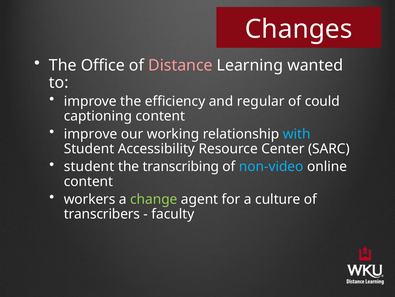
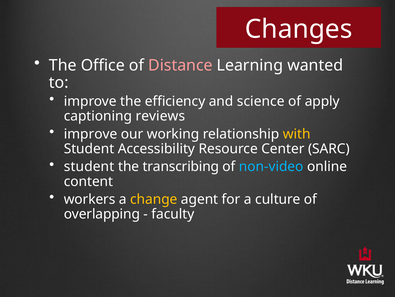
regular: regular -> science (261, 101)
could: could -> apply (322, 101)
captioning content: content -> reviews (160, 116)
with colour: light blue -> yellow (297, 134)
change colour: light green -> yellow (154, 199)
transcribers: transcribers -> overlapping (102, 214)
